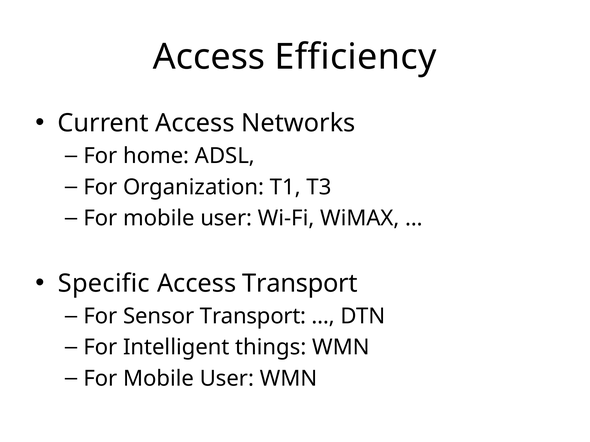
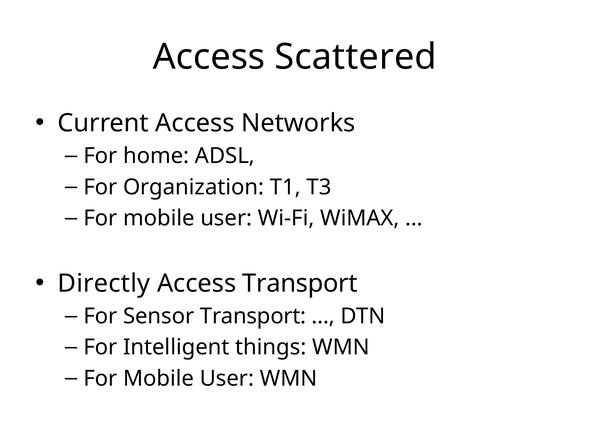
Efficiency: Efficiency -> Scattered (356, 57)
Specific: Specific -> Directly (104, 284)
